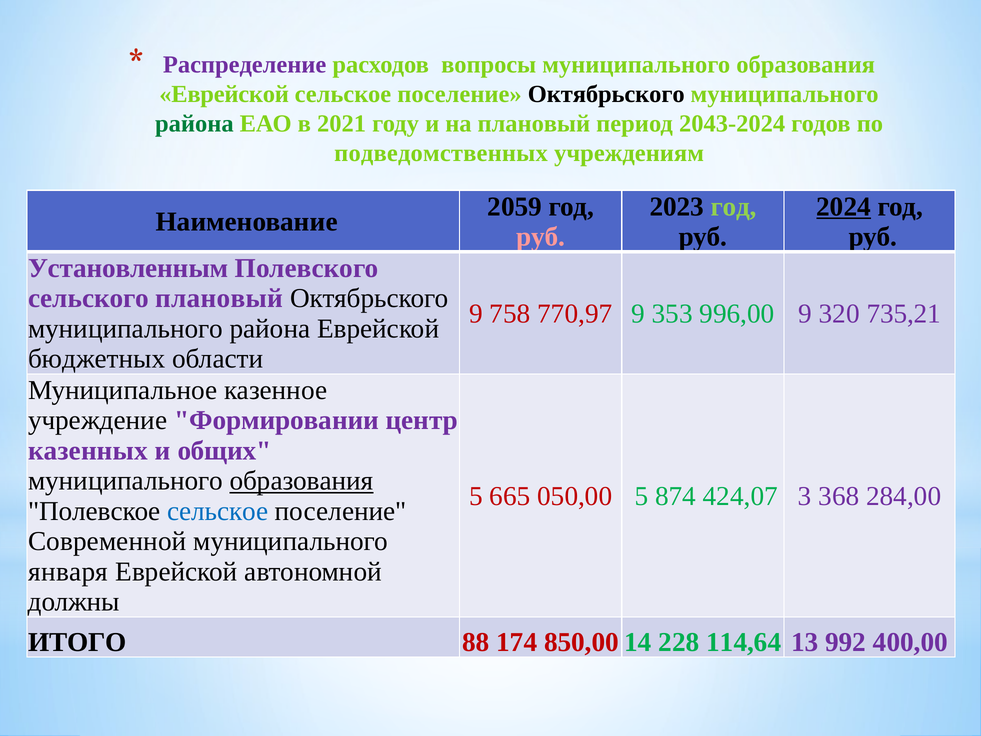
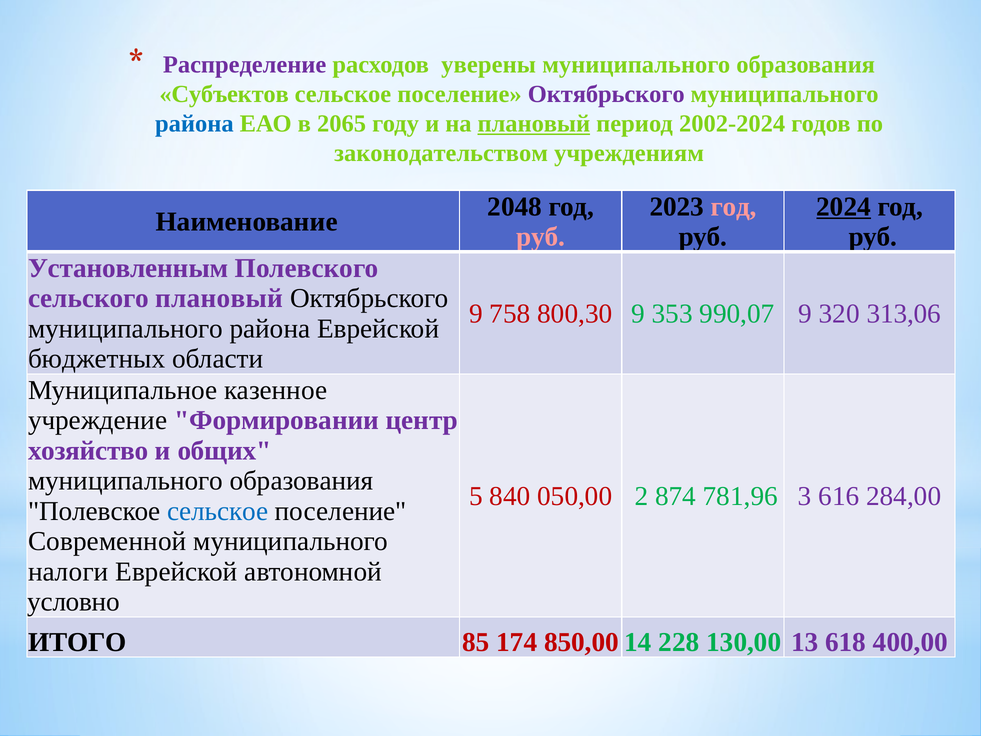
вопросы: вопросы -> уверены (489, 65)
Еврейской: Еврейской -> Субъектов (224, 94)
Октябрьского colour: black -> purple (606, 94)
района colour: green -> blue (194, 124)
2021: 2021 -> 2065 (342, 124)
плановый underline: none -> present (534, 124)
2043-2024: 2043-2024 -> 2002-2024 (732, 124)
подведомственных: подведомственных -> законодательством (441, 153)
2059: 2059 -> 2048 (515, 207)
год colour: light green -> pink (734, 207)
770,97: 770,97 -> 800,30 (575, 313)
996,00: 996,00 -> 990,07 (737, 313)
735,21: 735,21 -> 313,06 (904, 313)
казенных: казенных -> хозяйство (88, 451)
образования underline: present -> none (301, 481)
665: 665 -> 840 (510, 496)
050,00 5: 5 -> 2 (641, 496)
424,07: 424,07 -> 781,96 (740, 496)
368: 368 -> 616 (839, 496)
января: января -> налоги (68, 572)
должны: должны -> условно (74, 602)
88: 88 -> 85 (476, 642)
114,64: 114,64 -> 130,00 (744, 642)
992: 992 -> 618 (846, 642)
